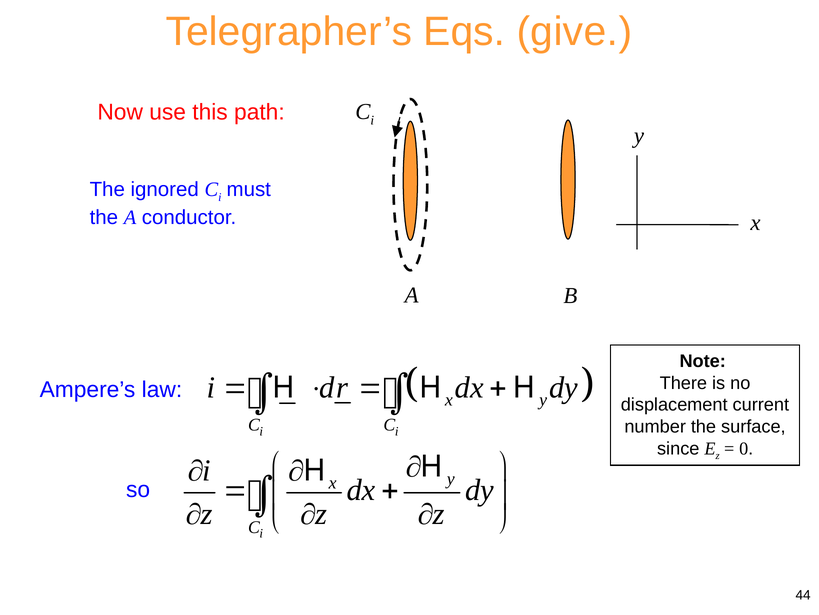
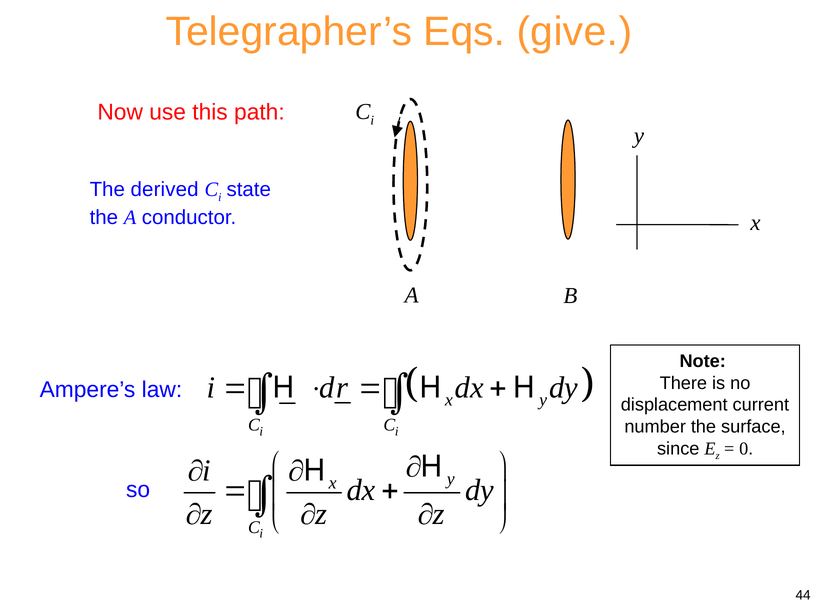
ignored: ignored -> derived (165, 189)
must: must -> state (249, 189)
